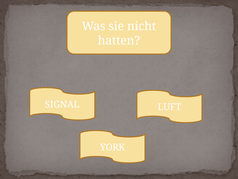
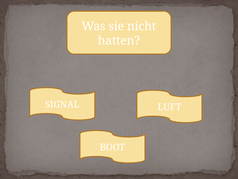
YORK: YORK -> BOOT (113, 147)
